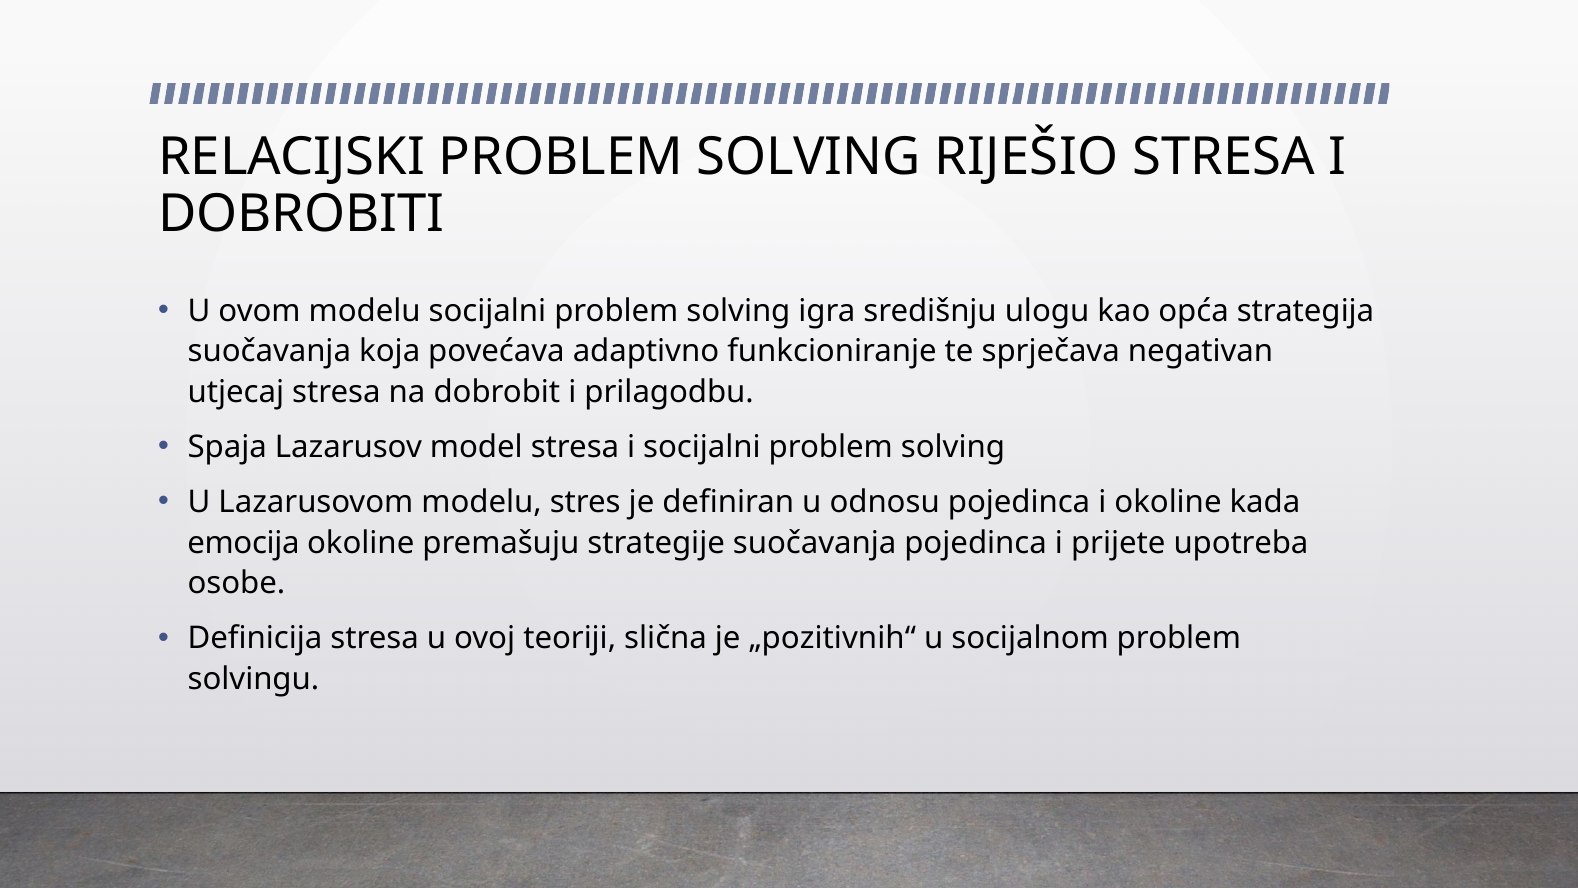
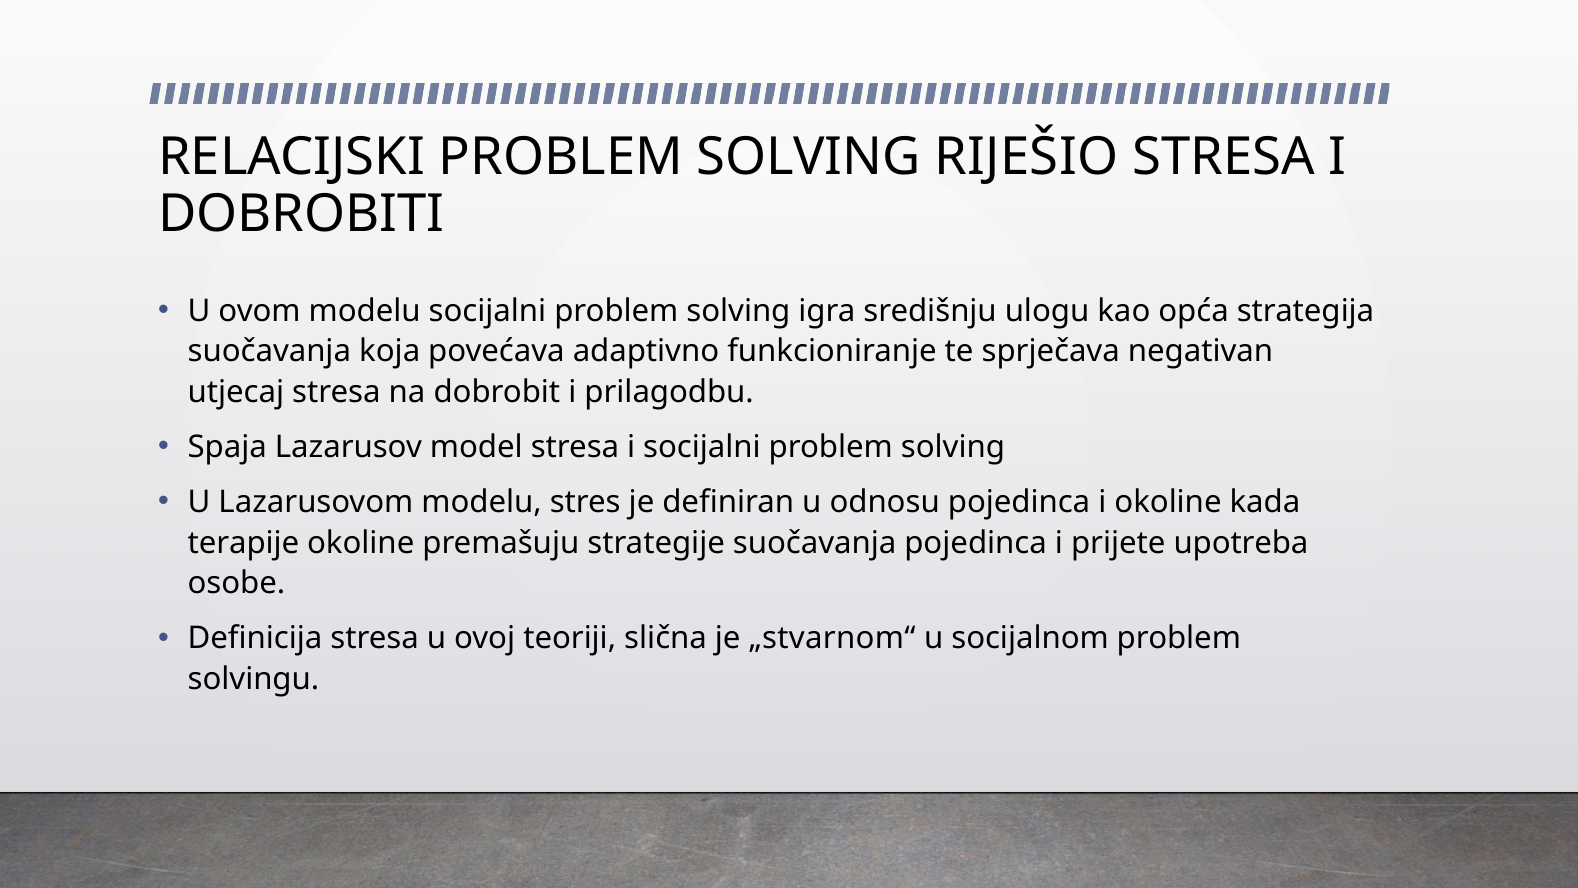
emocija: emocija -> terapije (243, 543)
„pozitivnih“: „pozitivnih“ -> „stvarnom“ (832, 638)
